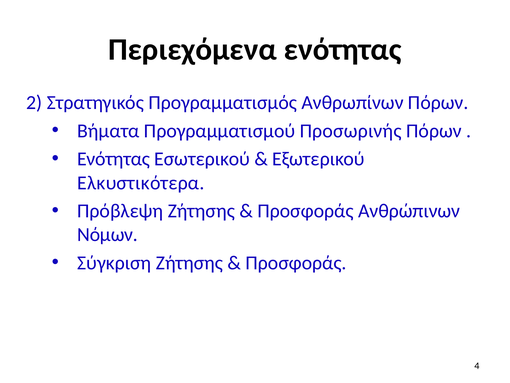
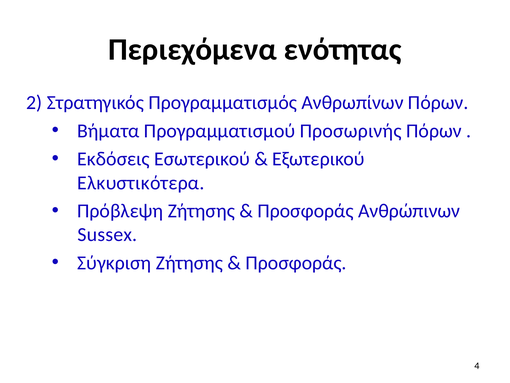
Ενότητας: Ενότητας -> Εκδόσεις (113, 159)
Νόμων: Νόμων -> Sussex (107, 234)
